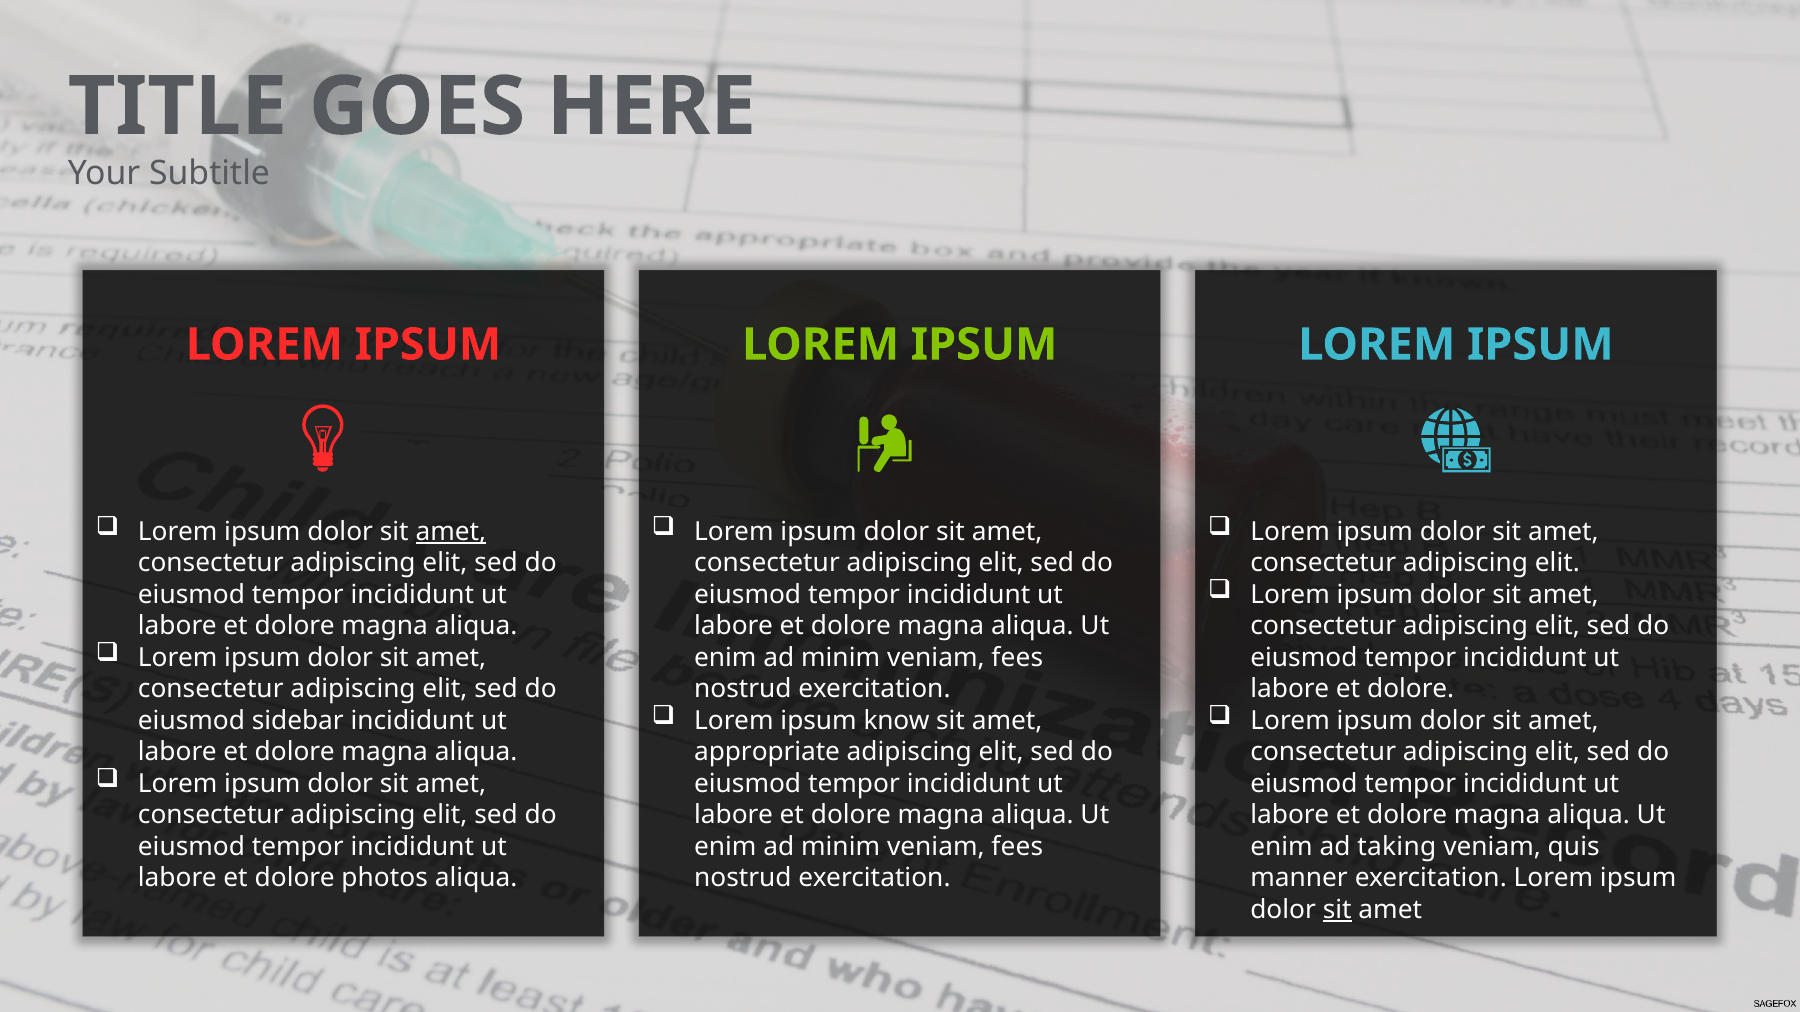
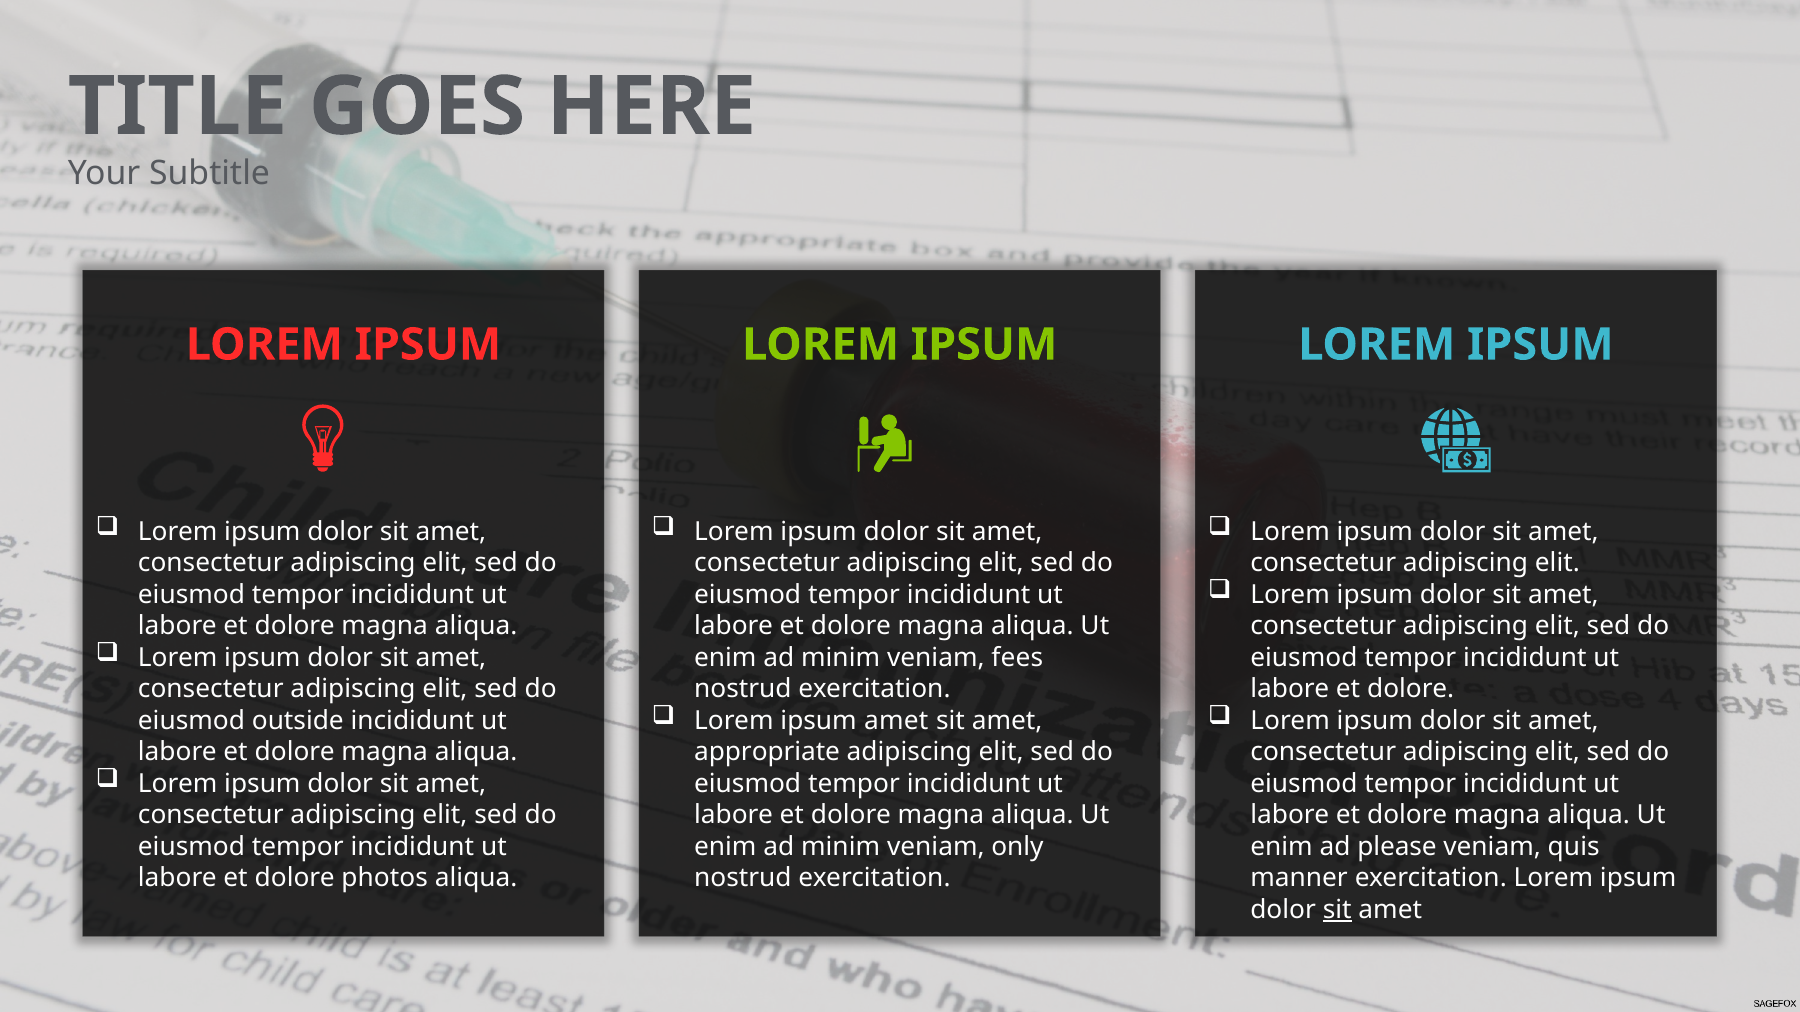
amet underline: present -> none (451, 532)
ipsum know: know -> amet (896, 721)
sidebar: sidebar -> outside (298, 721)
fees: fees -> only (1017, 847)
taking: taking -> please (1397, 847)
